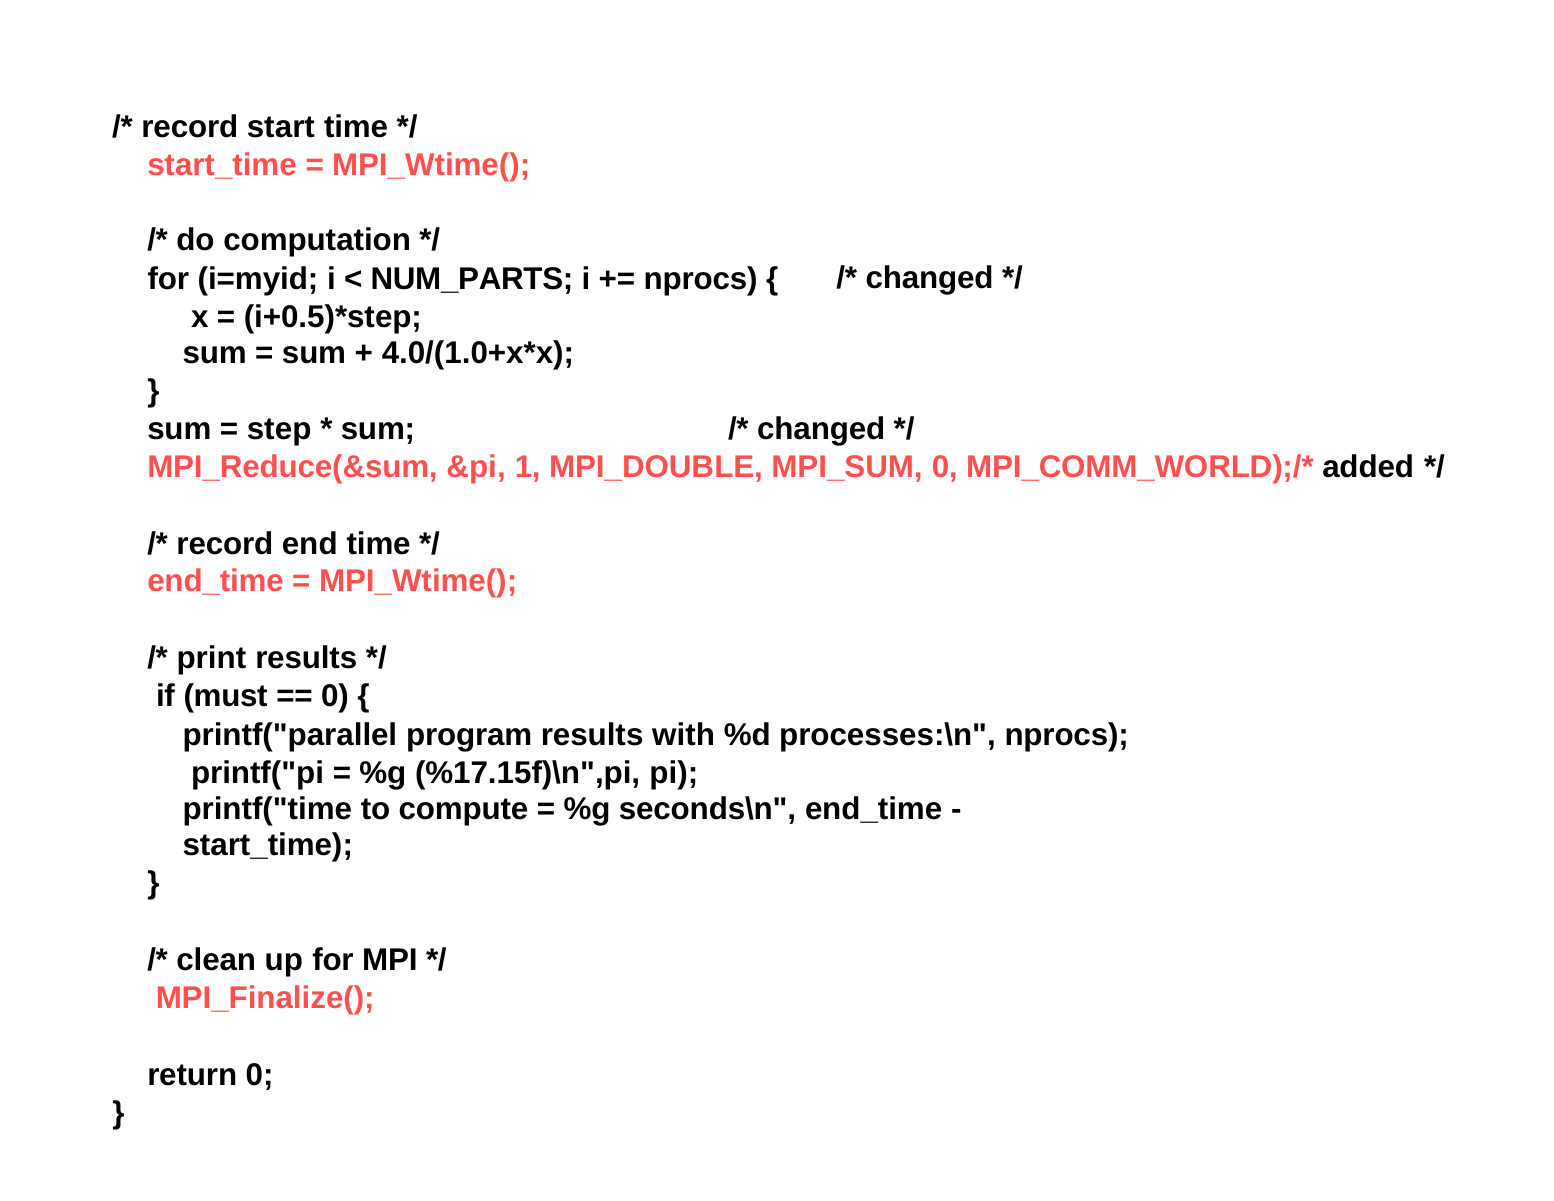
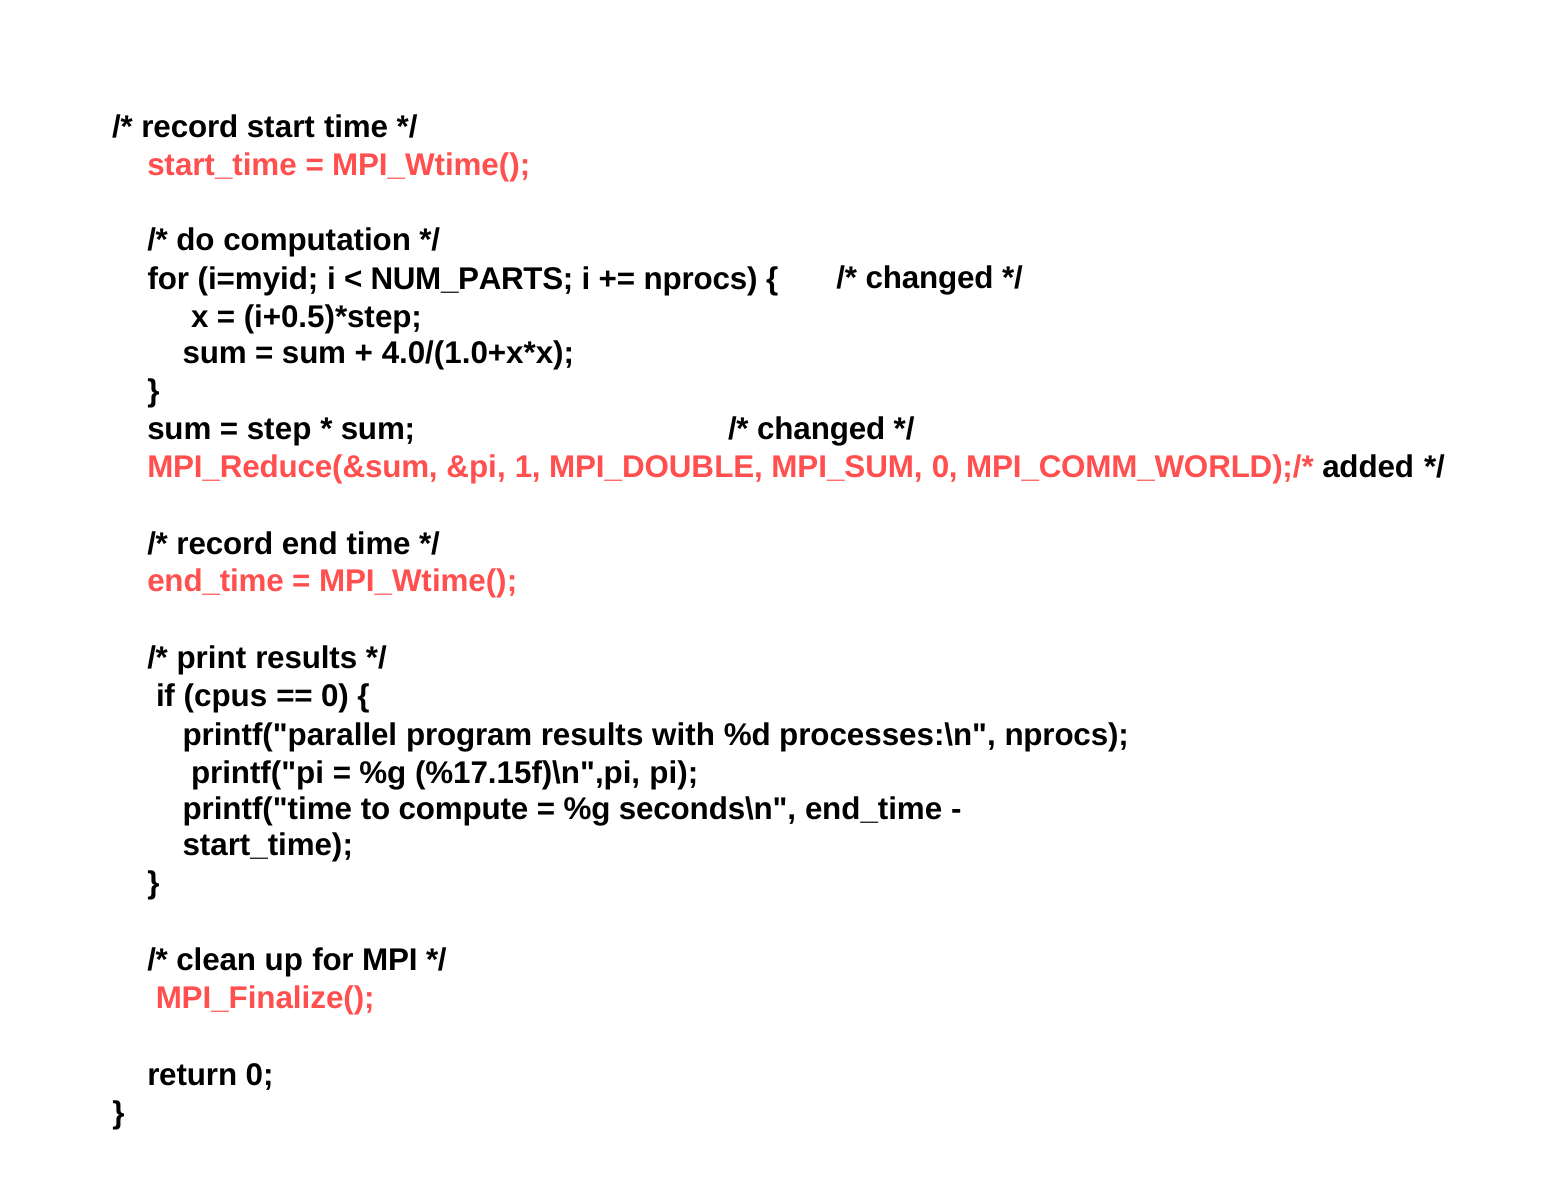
must: must -> cpus (225, 696)
